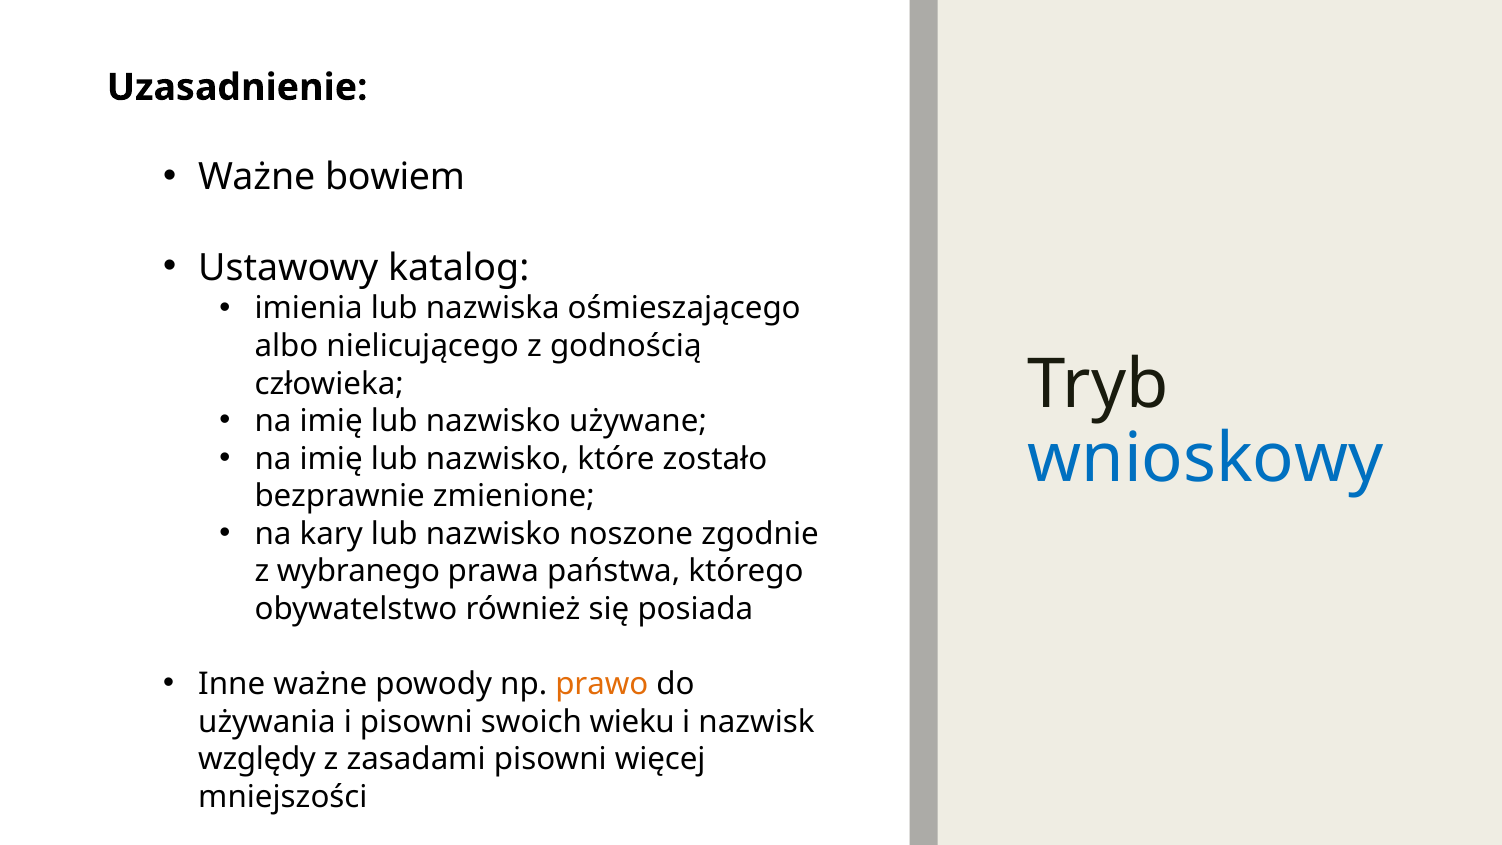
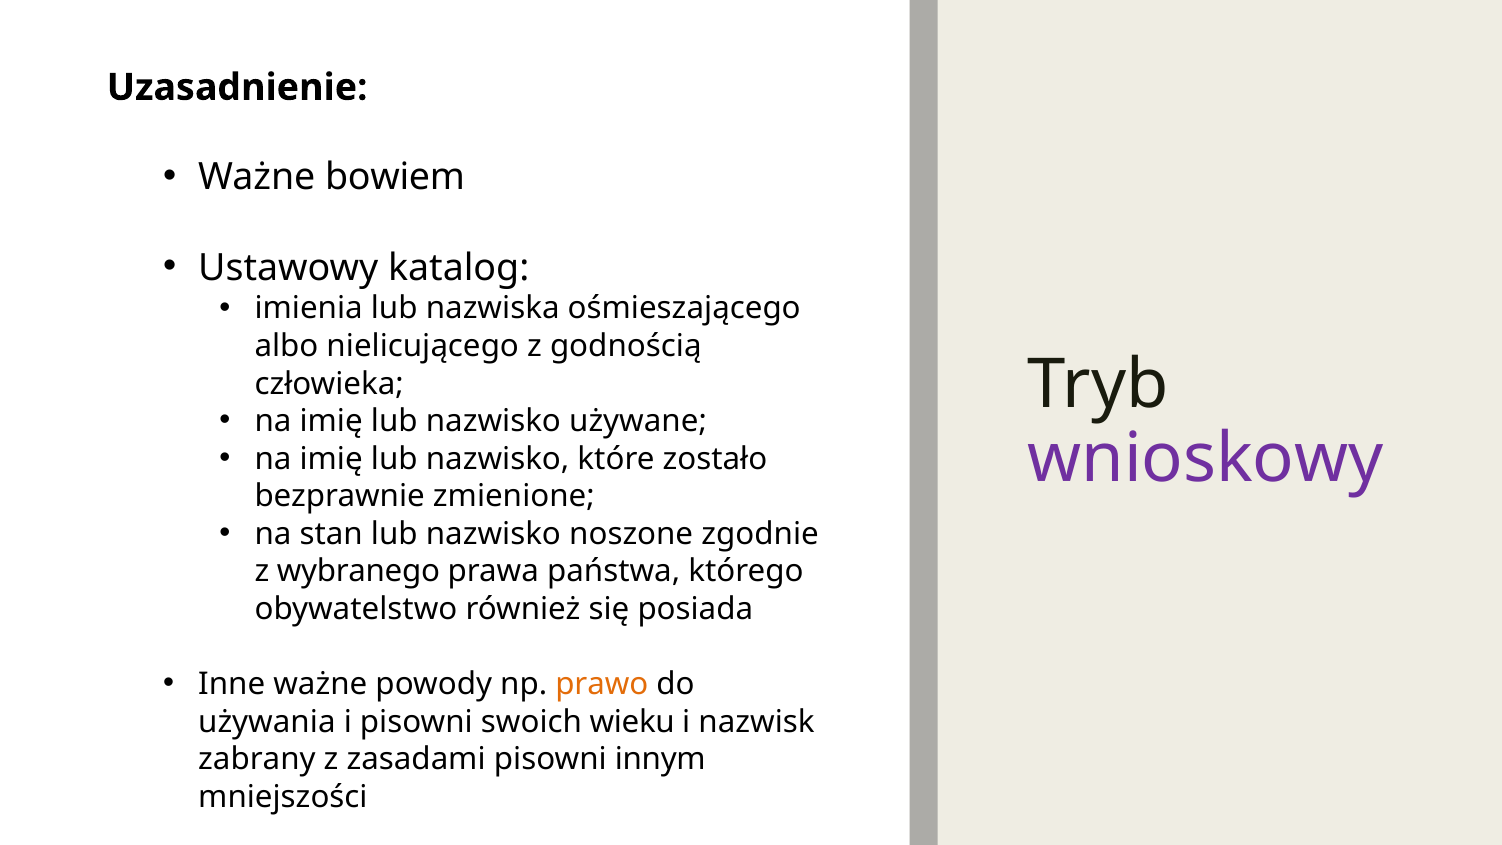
wnioskowy colour: blue -> purple (1206, 459)
kary: kary -> stan (331, 534)
względy: względy -> zabrany (257, 759)
więcej: więcej -> innym (660, 759)
